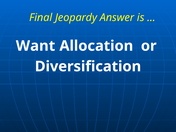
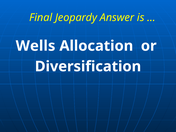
Want: Want -> Wells (36, 46)
